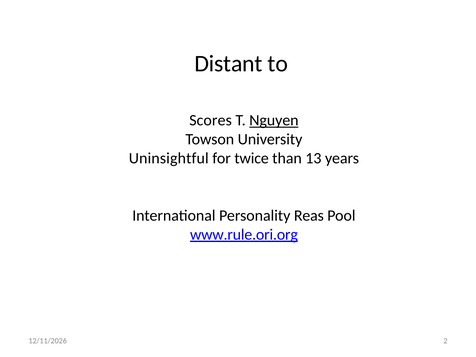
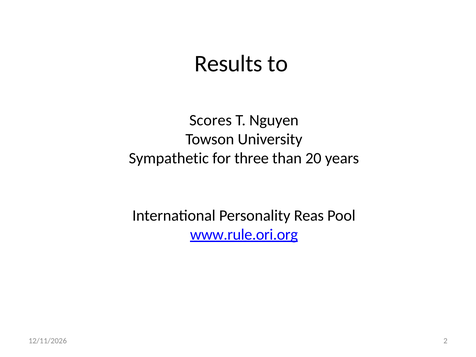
Distant: Distant -> Results (228, 64)
Nguyen underline: present -> none (274, 120)
Uninsightful: Uninsightful -> Sympathetic (169, 158)
twice: twice -> three (252, 158)
13: 13 -> 20 (313, 158)
